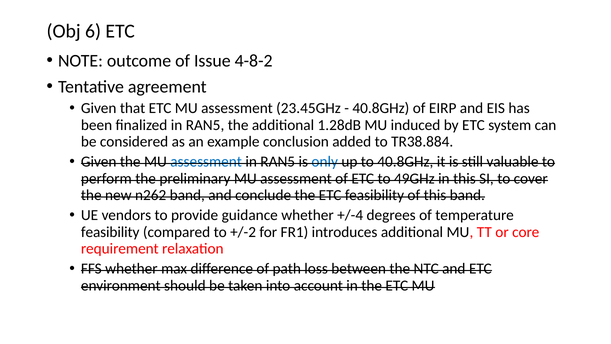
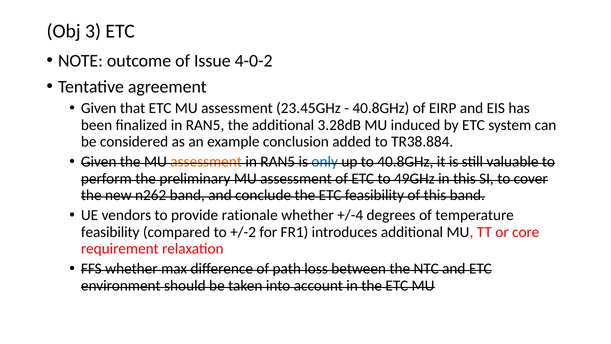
6: 6 -> 3 (93, 31)
4-8-2: 4-8-2 -> 4-0-2 (254, 61)
1.28dB: 1.28dB -> 3.28dB (339, 125)
assessment colour: blue -> orange (206, 162)
guidance: guidance -> rationale (250, 215)
